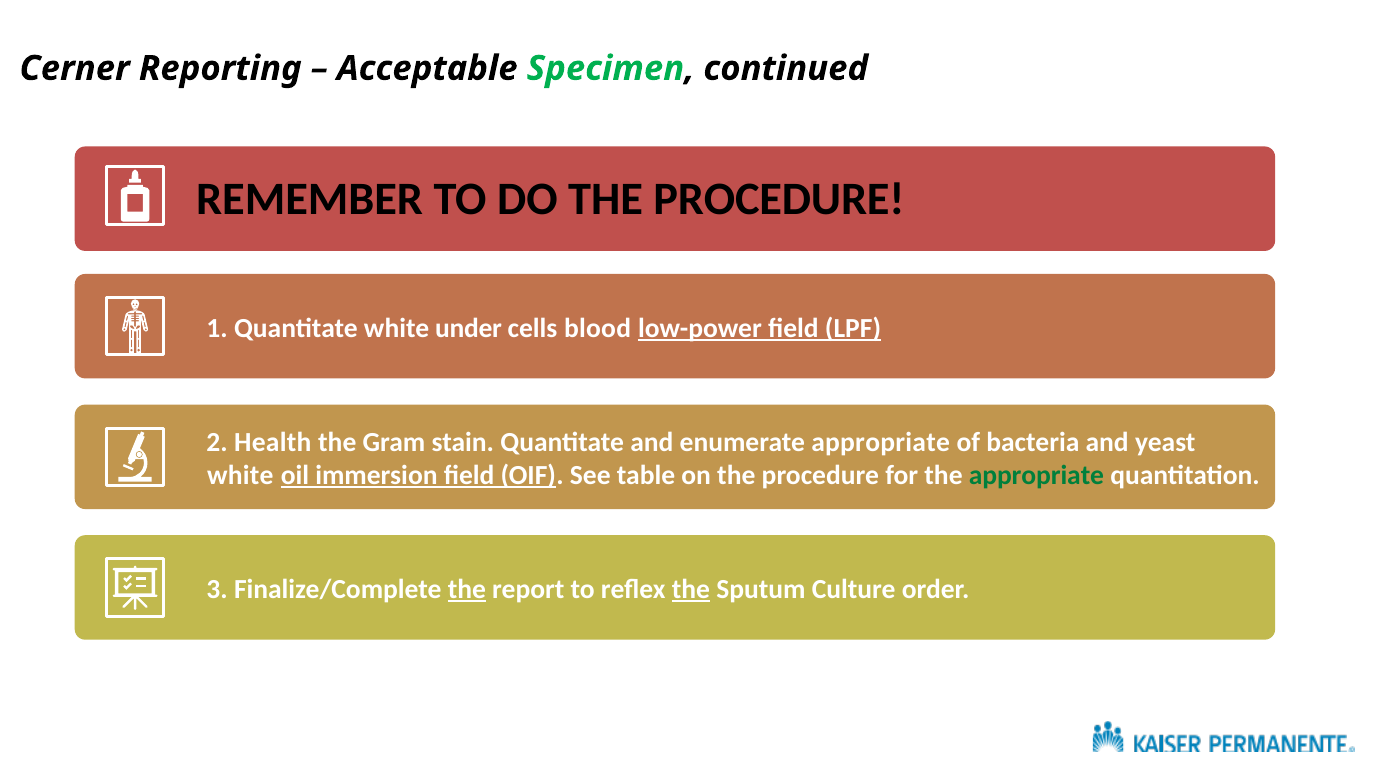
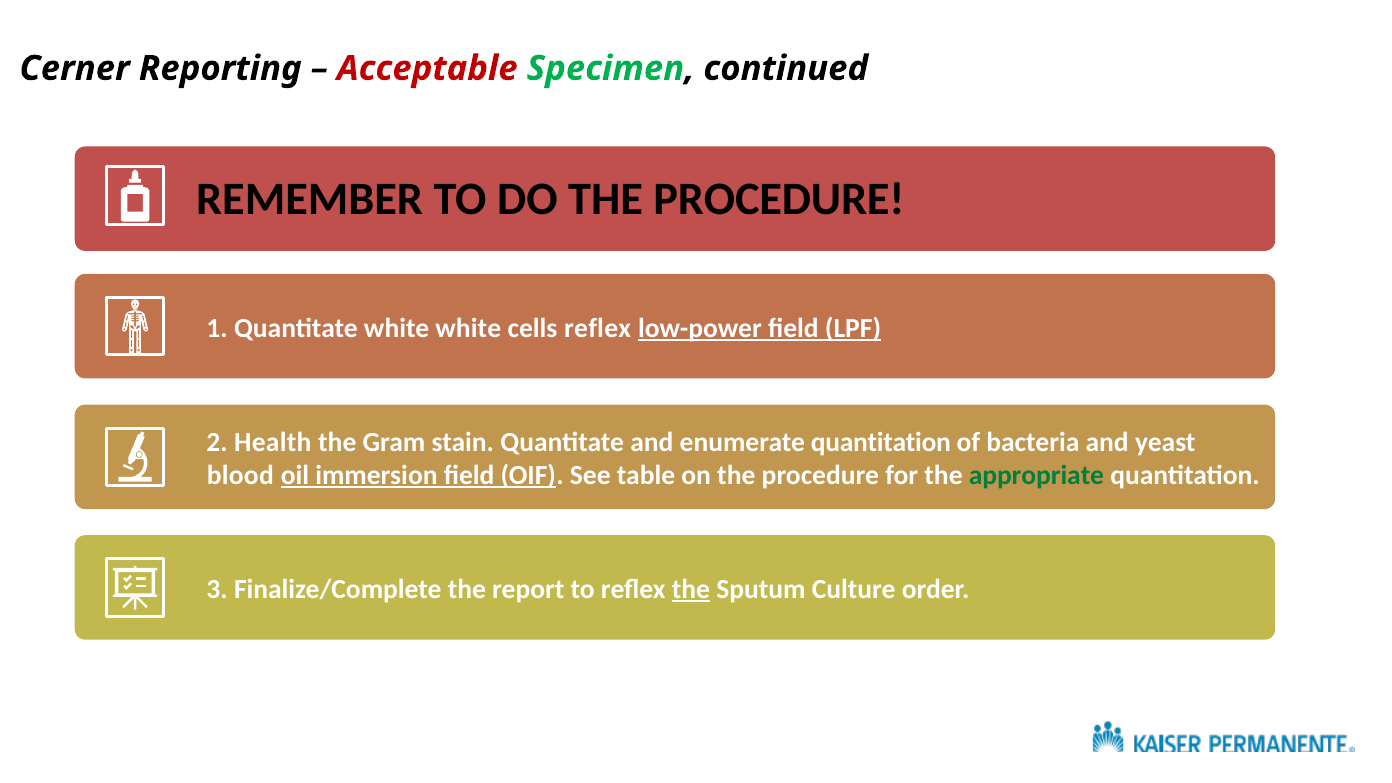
Acceptable colour: black -> red (427, 68)
white under: under -> white (468, 328)
cells blood: blood -> reflex (598, 328)
enumerate appropriate: appropriate -> quantitation (881, 442)
white: white -> blood (240, 475)
the underline: present -> none (467, 589)
